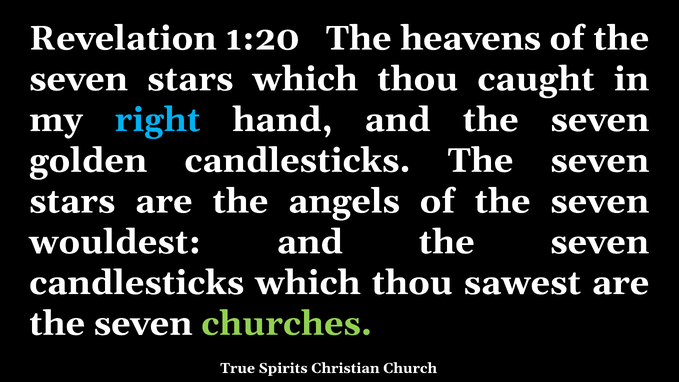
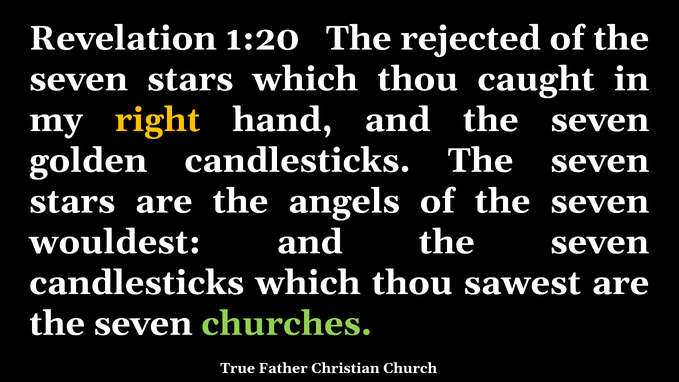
heavens: heavens -> rejected (471, 38)
right colour: light blue -> yellow (157, 120)
Spirits: Spirits -> Father (283, 368)
